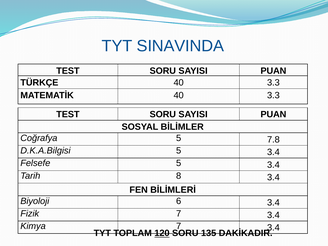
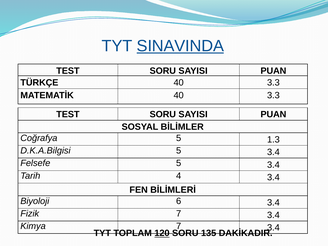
SINAVINDA underline: none -> present (180, 46)
7.8: 7.8 -> 1.3 (273, 140)
8: 8 -> 4 (179, 176)
